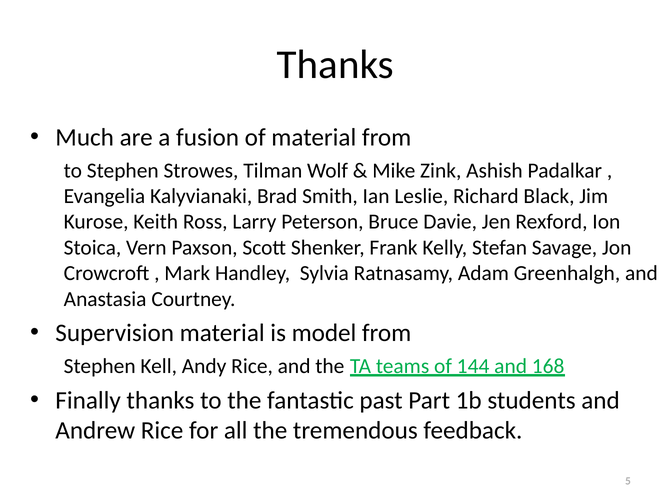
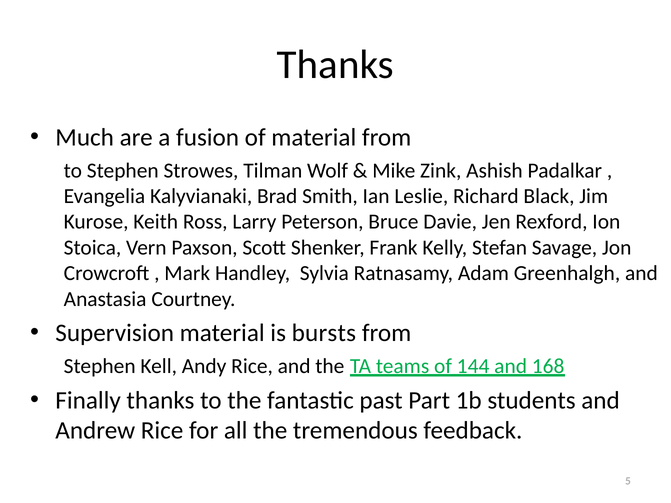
model: model -> bursts (324, 333)
